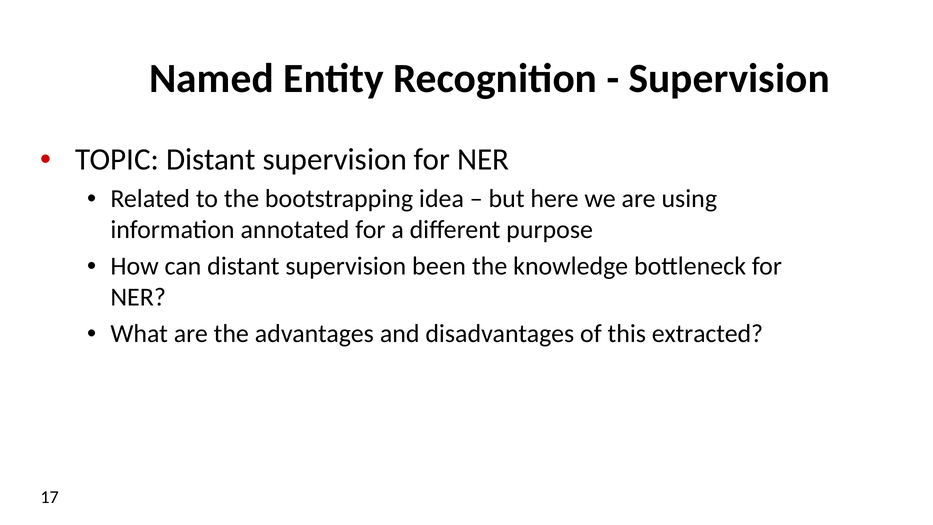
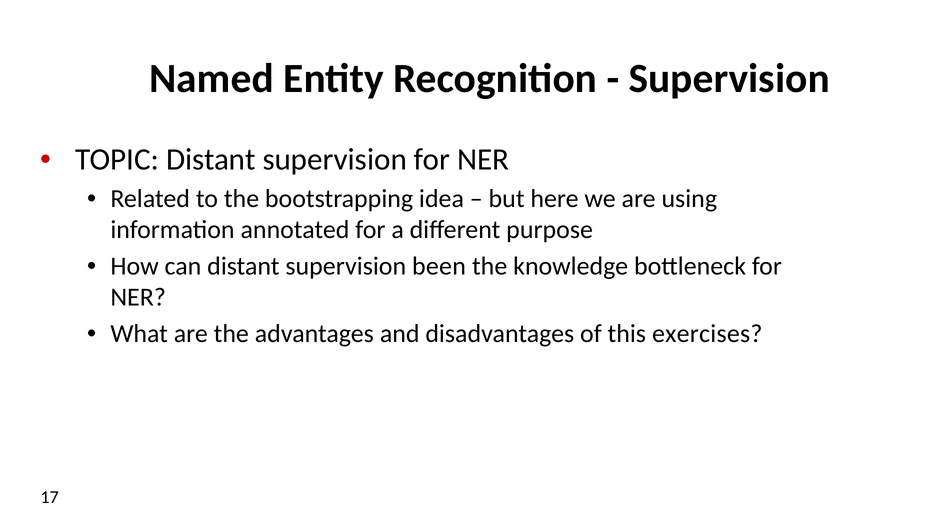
extracted: extracted -> exercises (707, 333)
